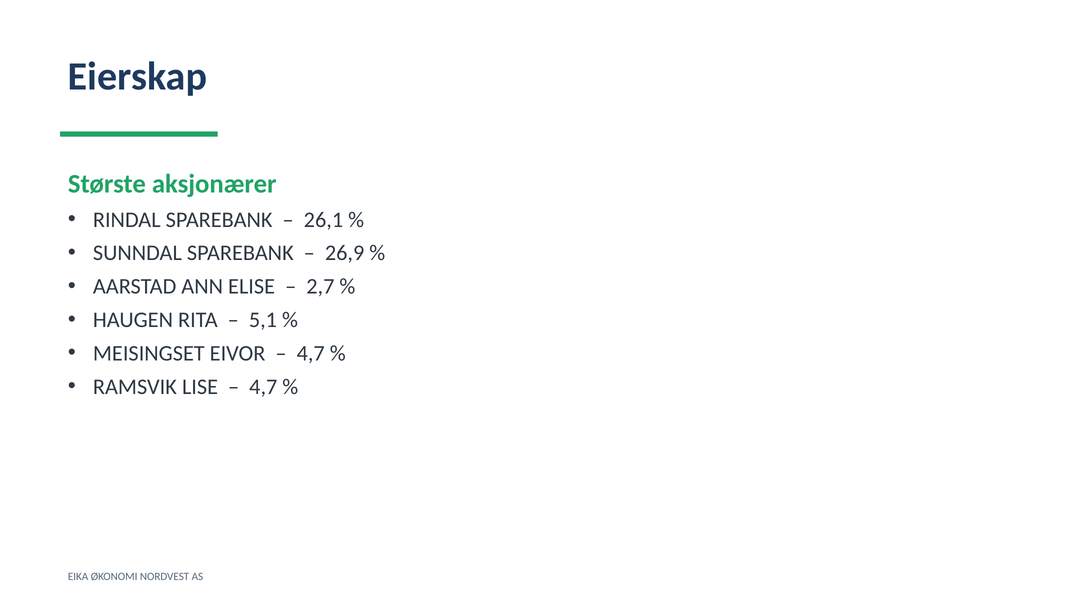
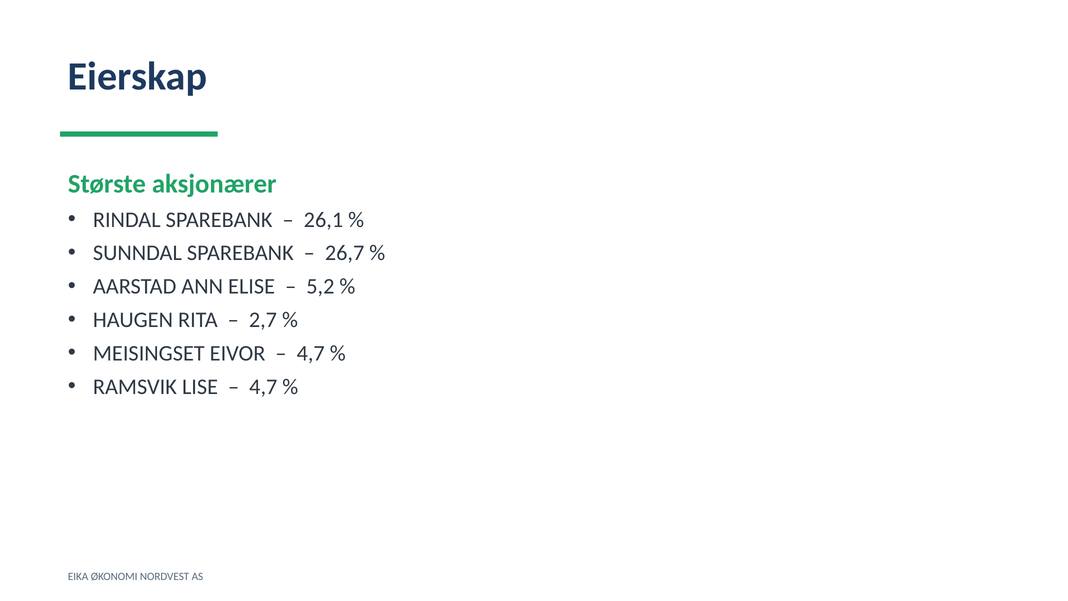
26,9: 26,9 -> 26,7 (345, 253)
2,7: 2,7 -> 5,2 (320, 286)
5,1: 5,1 -> 2,7 (263, 320)
